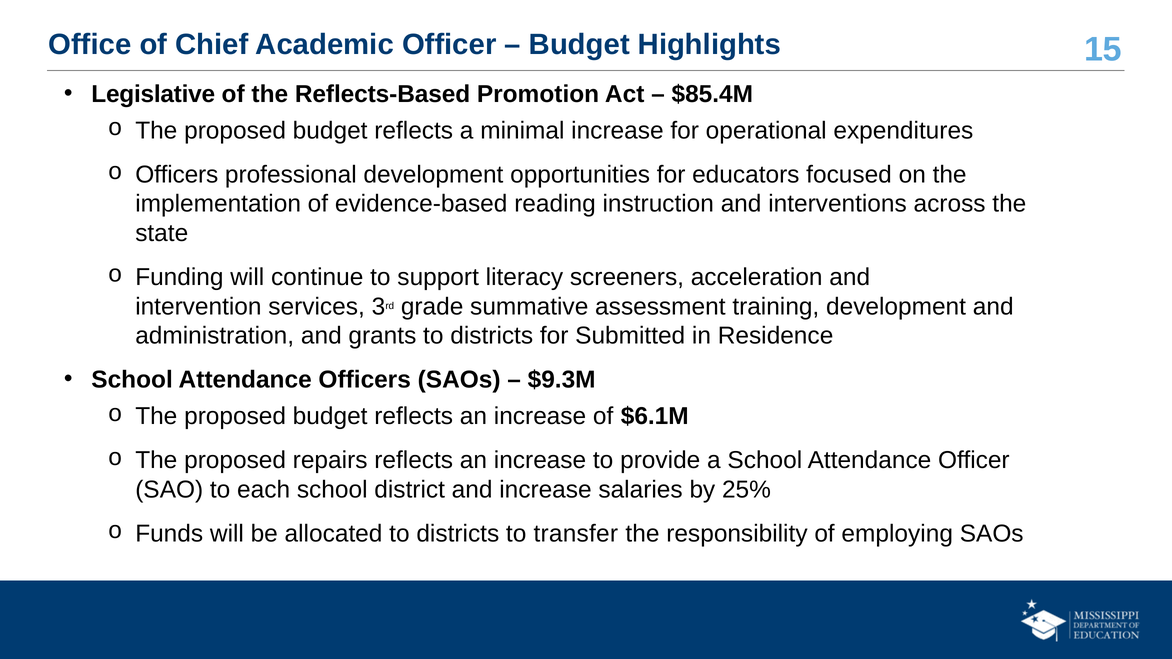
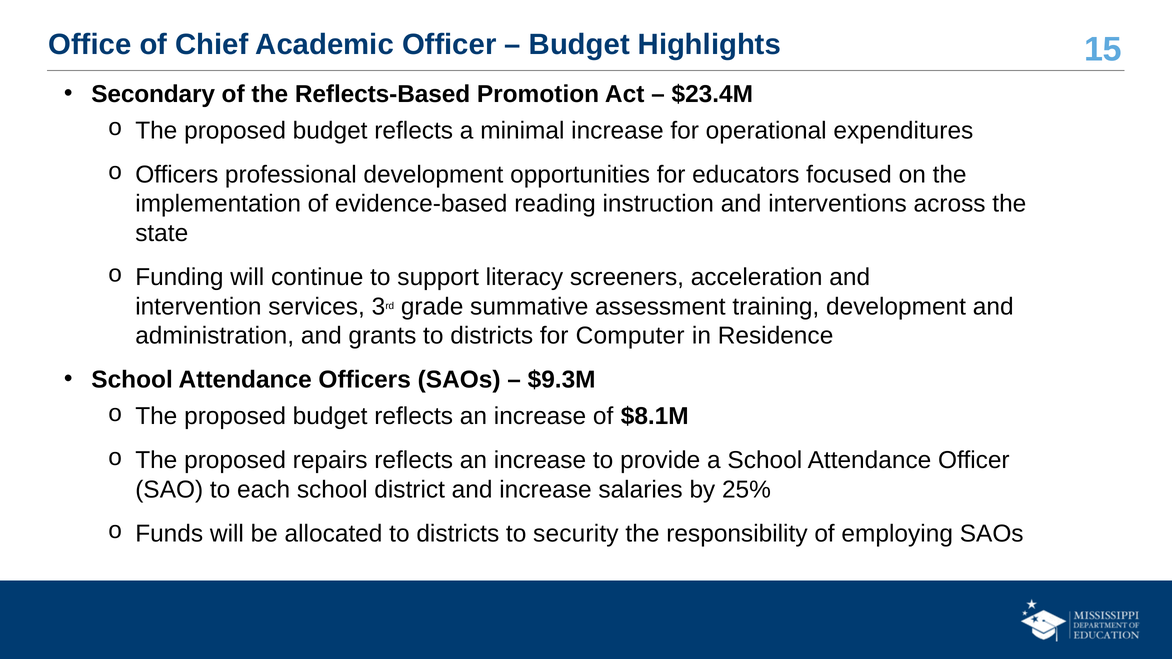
Legislative: Legislative -> Secondary (153, 94)
$85.4M: $85.4M -> $23.4M (712, 94)
Submitted: Submitted -> Computer (630, 336)
$6.1M: $6.1M -> $8.1M (655, 416)
transfer: transfer -> security (576, 534)
